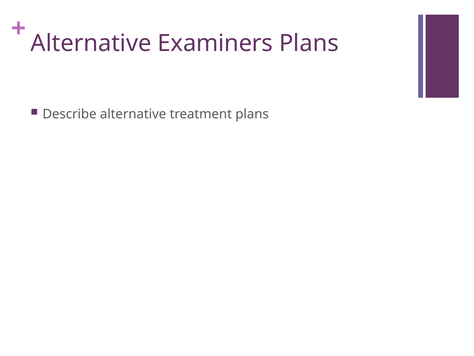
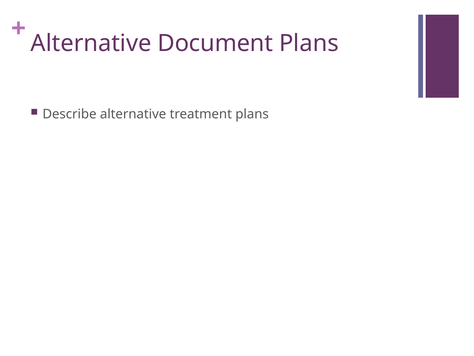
Examiners: Examiners -> Document (215, 43)
